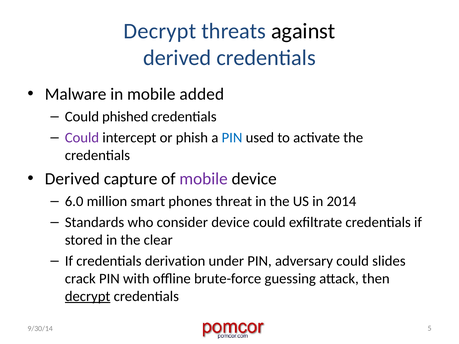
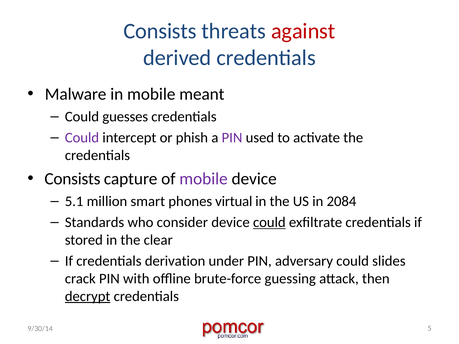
Decrypt: Decrypt -> Consists (160, 31)
against colour: black -> red (303, 31)
added: added -> meant (202, 94)
phished: phished -> guesses (125, 117)
PIN colour: blue -> purple (232, 138)
Derived: Derived -> Consists (72, 179)
6.0: 6.0 -> 5.1 (74, 201)
threat: threat -> virtual (234, 201)
2014: 2014 -> 2084 (341, 201)
could underline: none -> present (269, 223)
